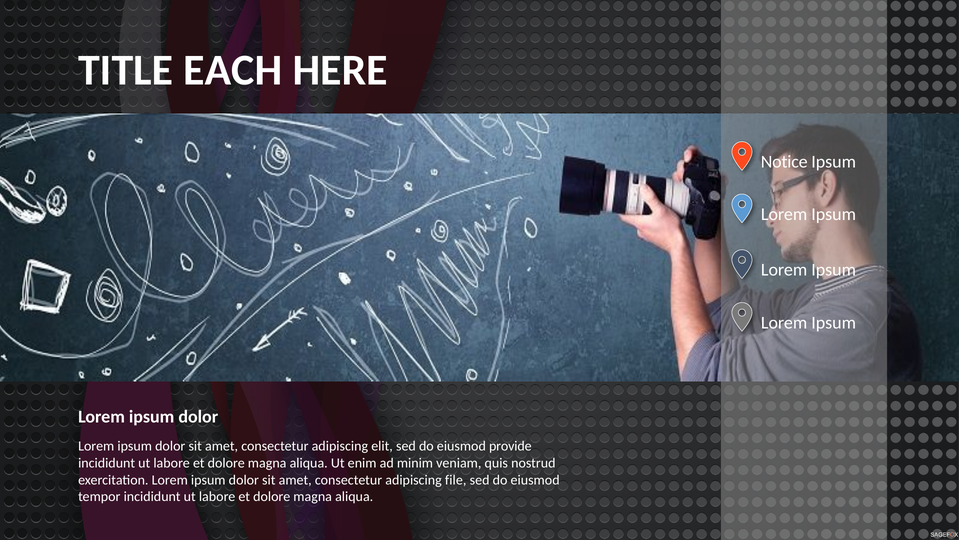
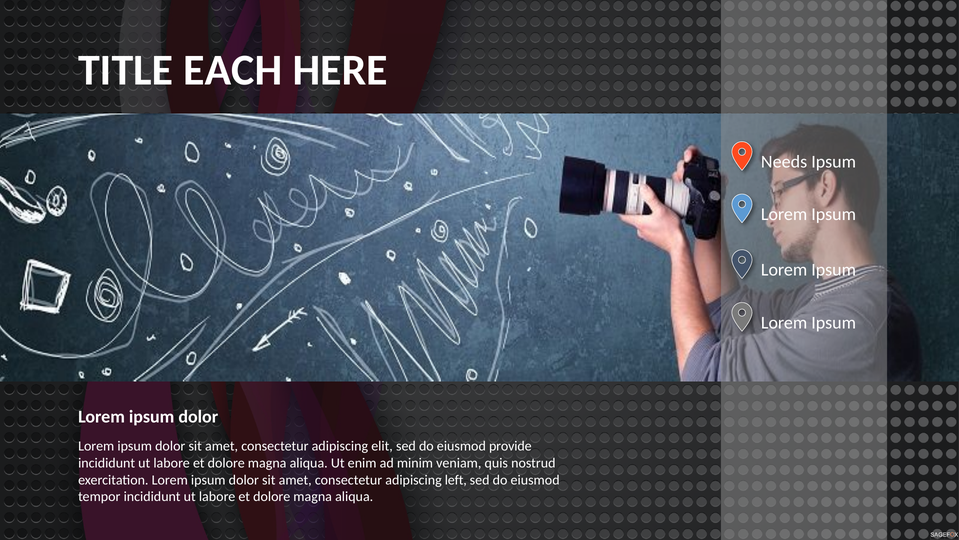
Notice: Notice -> Needs (784, 162)
file: file -> left (456, 479)
